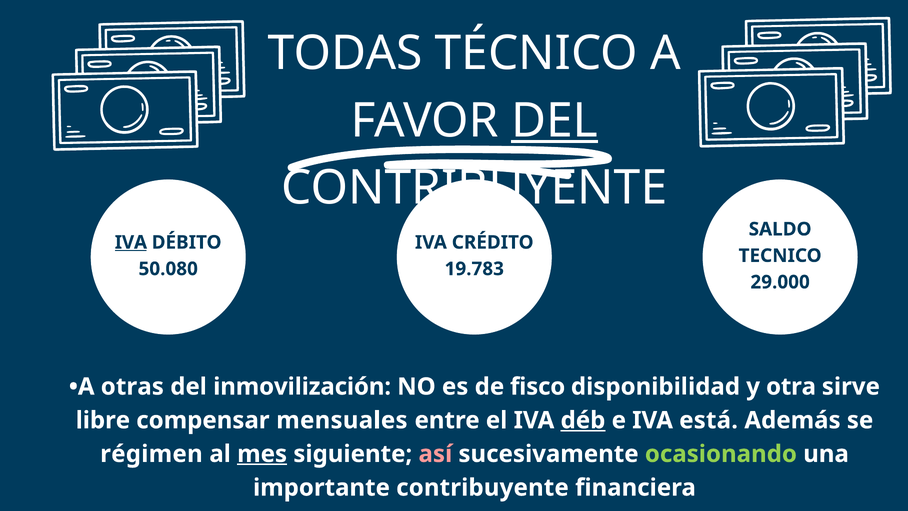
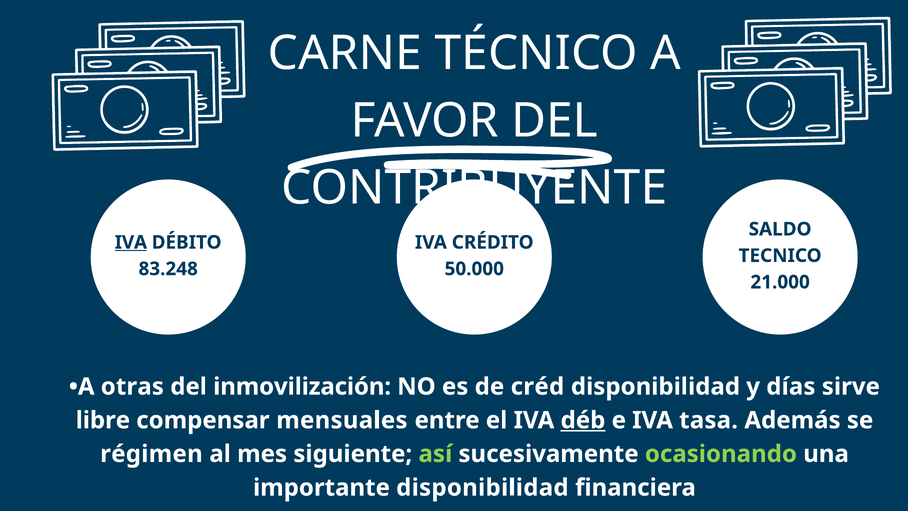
TODAS: TODAS -> CARNE (345, 54)
DEL underline: present -> none (555, 121)
50.080: 50.080 -> 83.248 (168, 269)
19.783: 19.783 -> 50.000 (474, 269)
29.000: 29.000 -> 21.000 (780, 282)
fisco: fisco -> créd (537, 386)
otra: otra -> días (791, 386)
está: está -> tasa (709, 420)
mes underline: present -> none (262, 454)
así colour: pink -> light green (435, 454)
importante contribuyente: contribuyente -> disponibilidad (482, 487)
